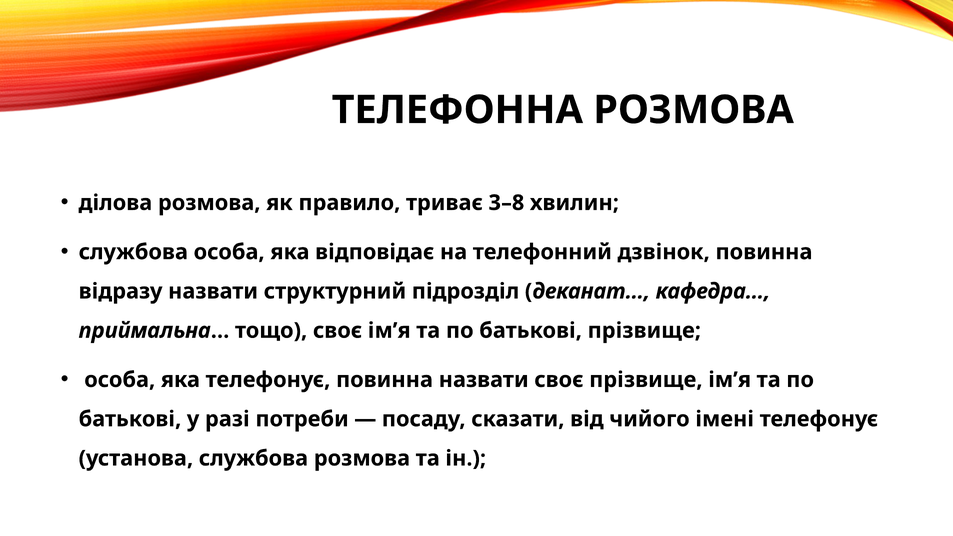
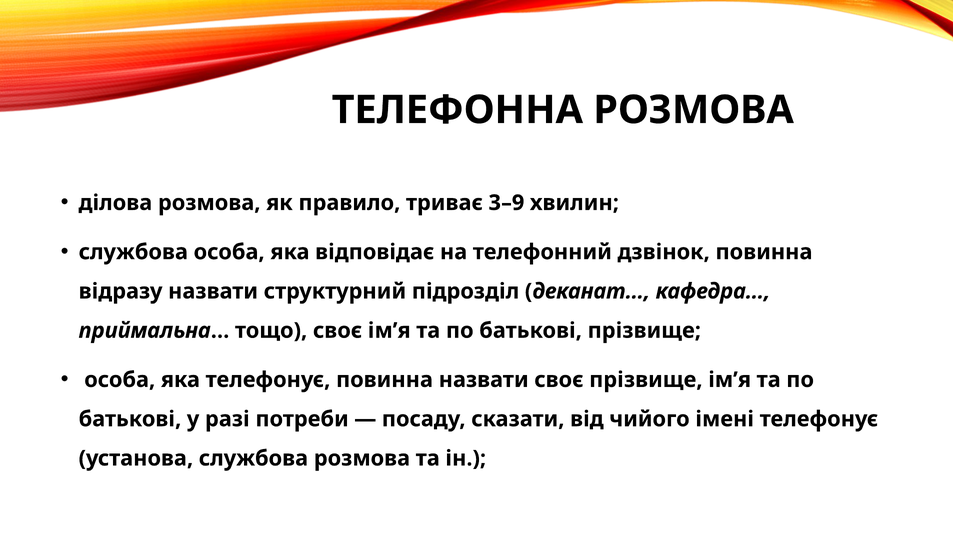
3–8: 3–8 -> 3–9 (506, 203)
